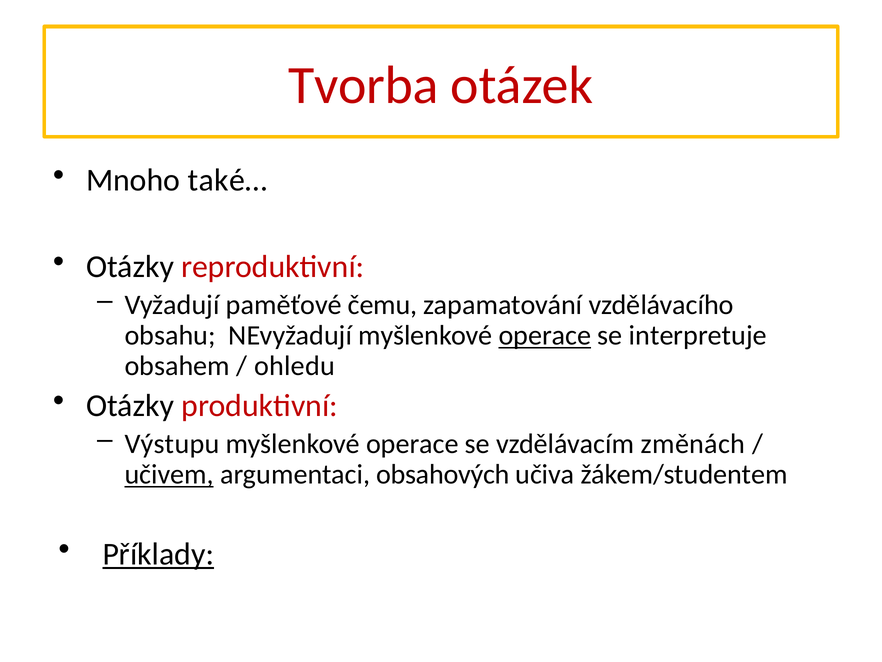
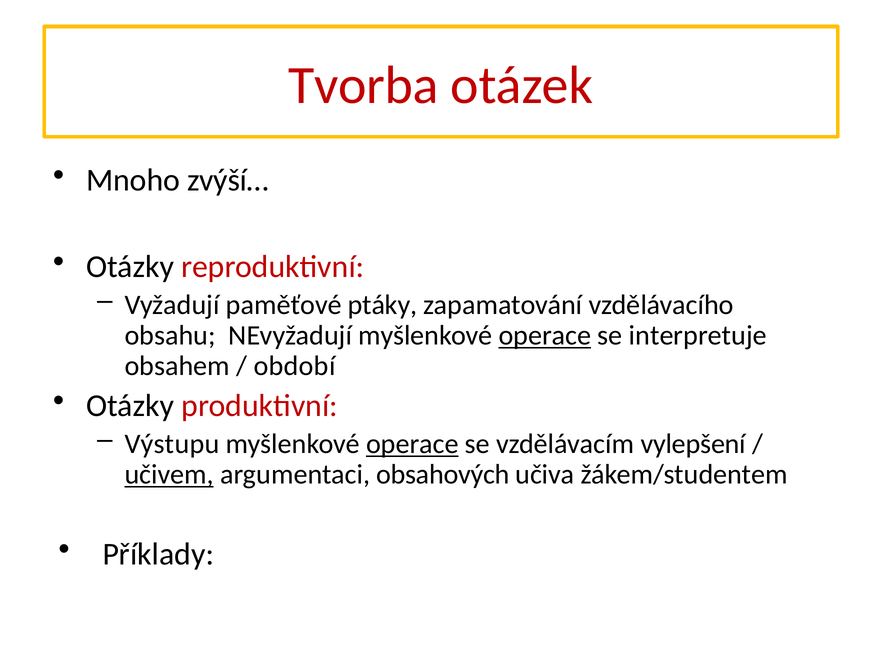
také…: také… -> zvýší… (228, 180)
čemu: čemu -> ptáky (382, 305)
ohledu: ohledu -> období (295, 366)
operace underline: none -> present (412, 444)
změnách: změnách -> vylepšení (693, 444)
Příklady underline: present -> none (158, 554)
